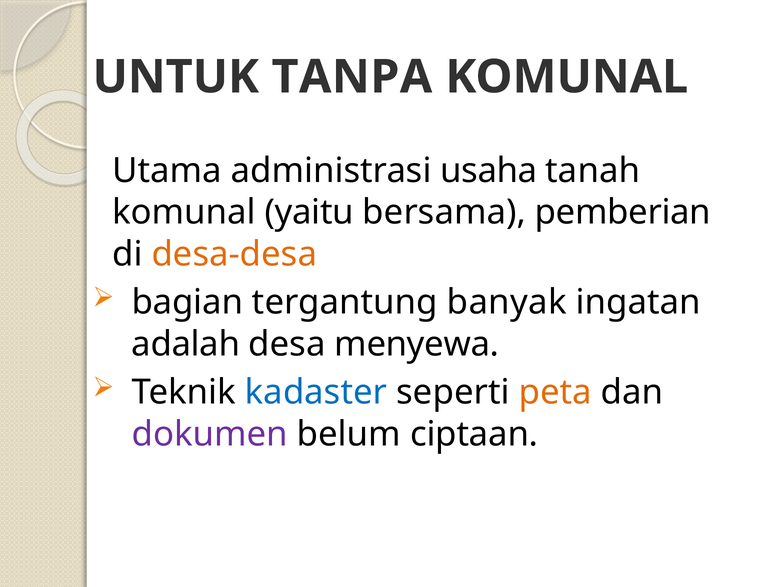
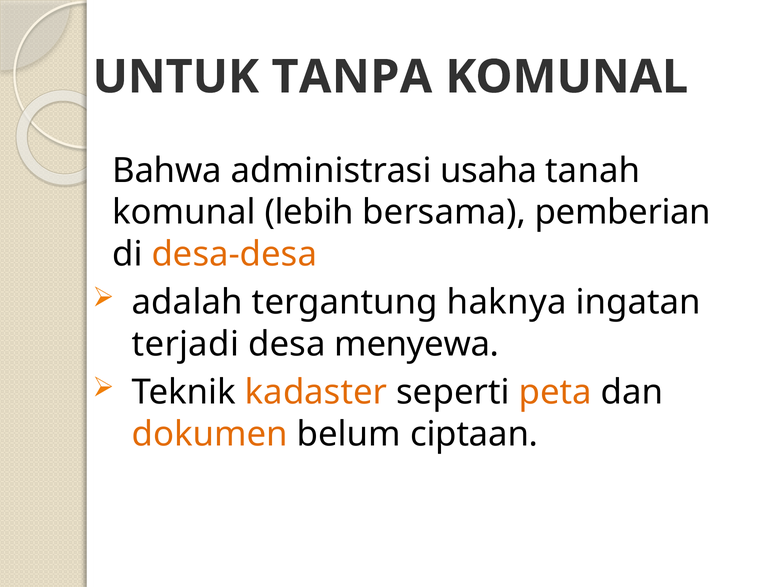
Utama: Utama -> Bahwa (167, 171)
yaitu: yaitu -> lebih (309, 213)
bagian: bagian -> adalah (187, 303)
banyak: banyak -> haknya (507, 303)
adalah: adalah -> terjadi (185, 344)
kadaster colour: blue -> orange (316, 393)
dokumen colour: purple -> orange (210, 434)
